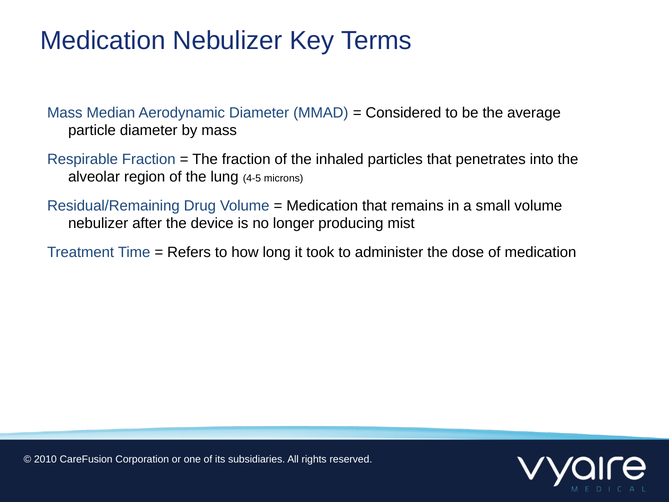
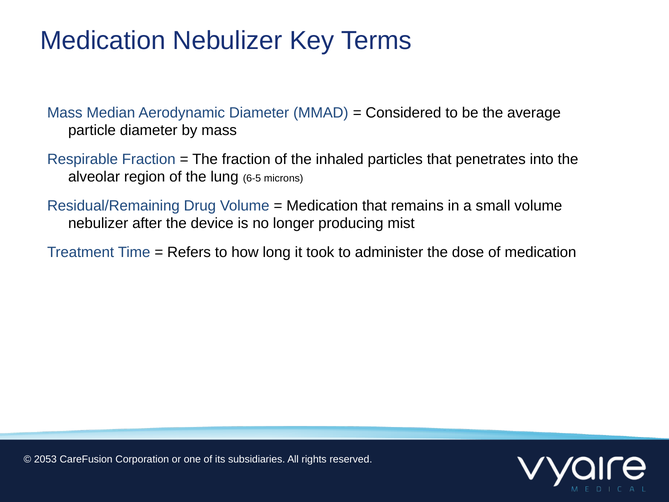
4-5: 4-5 -> 6-5 (252, 178)
2010: 2010 -> 2053 (45, 459)
